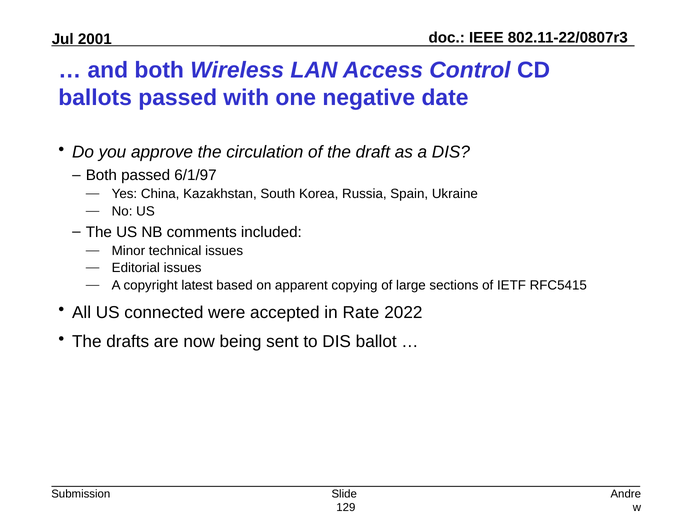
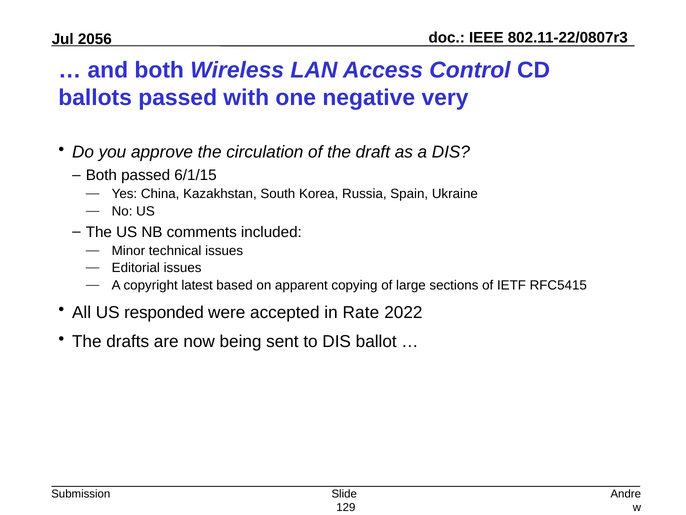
2001: 2001 -> 2056 (95, 39)
date: date -> very (445, 98)
6/1/97: 6/1/97 -> 6/1/15 (196, 175)
connected: connected -> responded (164, 312)
